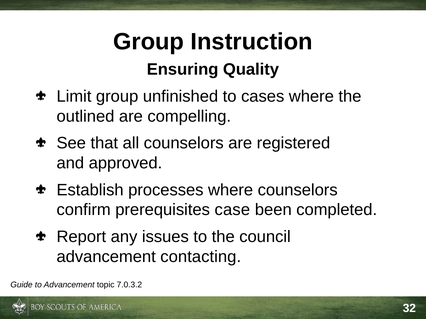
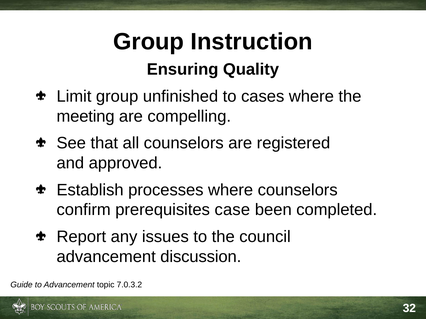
outlined: outlined -> meeting (86, 116)
contacting: contacting -> discussion (201, 257)
